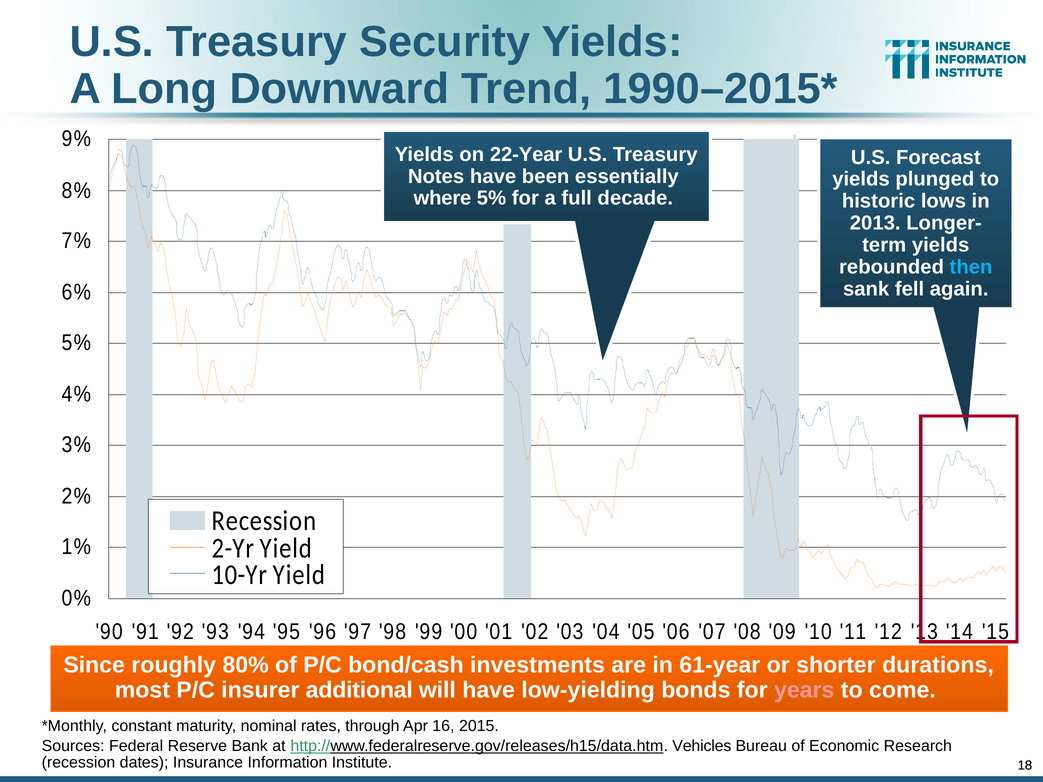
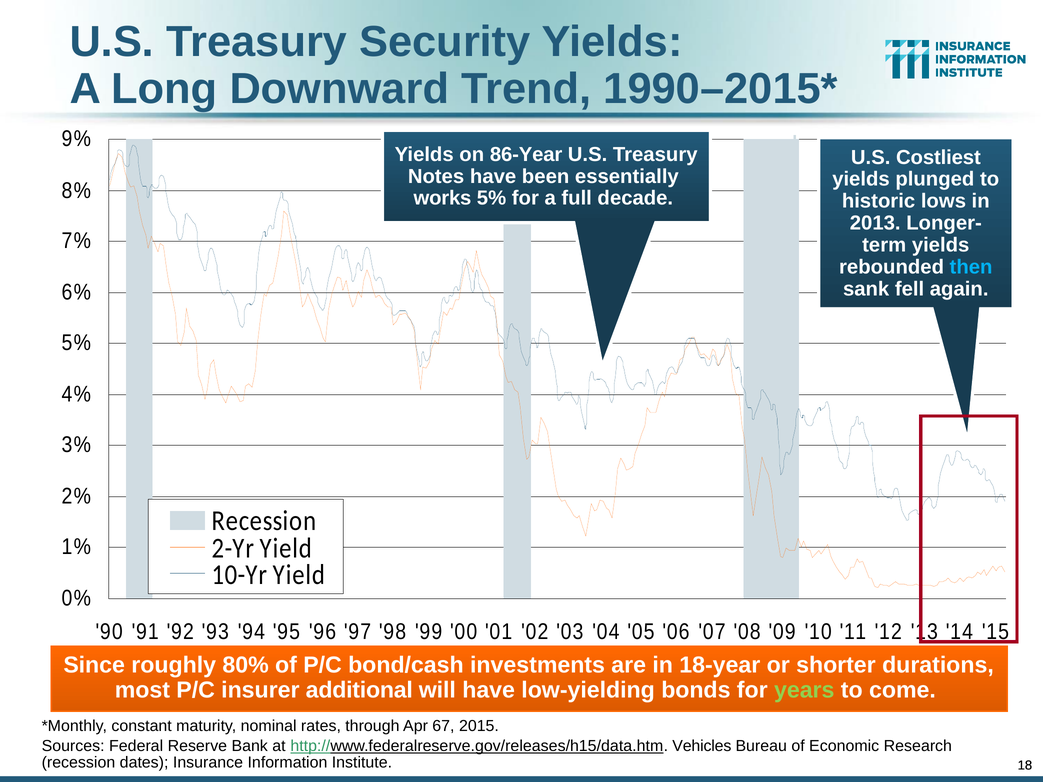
22-Year: 22-Year -> 86-Year (526, 154)
Forecast: Forecast -> Costliest (938, 157)
where: where -> works (442, 198)
61-year: 61-year -> 18-year (720, 665)
years colour: pink -> light green (804, 690)
16: 16 -> 67 (443, 726)
